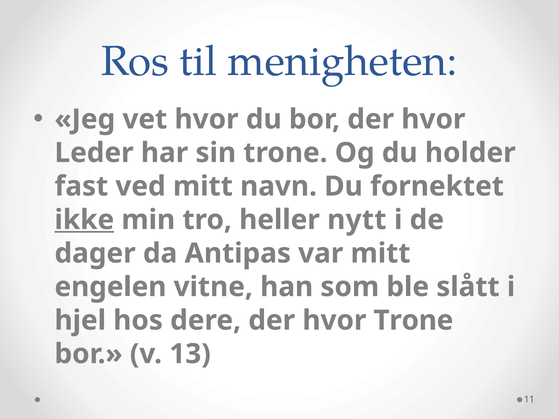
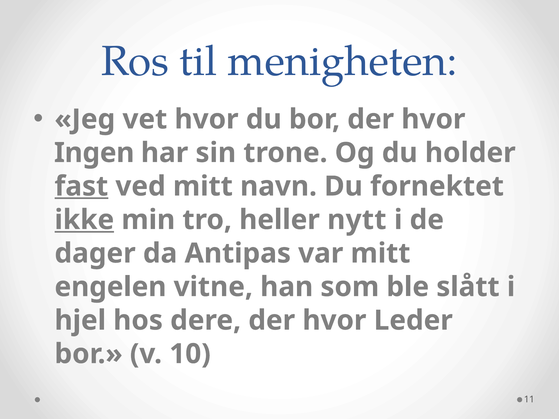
Leder: Leder -> Ingen (94, 153)
fast underline: none -> present (81, 186)
hvor Trone: Trone -> Leder (413, 321)
13: 13 -> 10 (190, 354)
